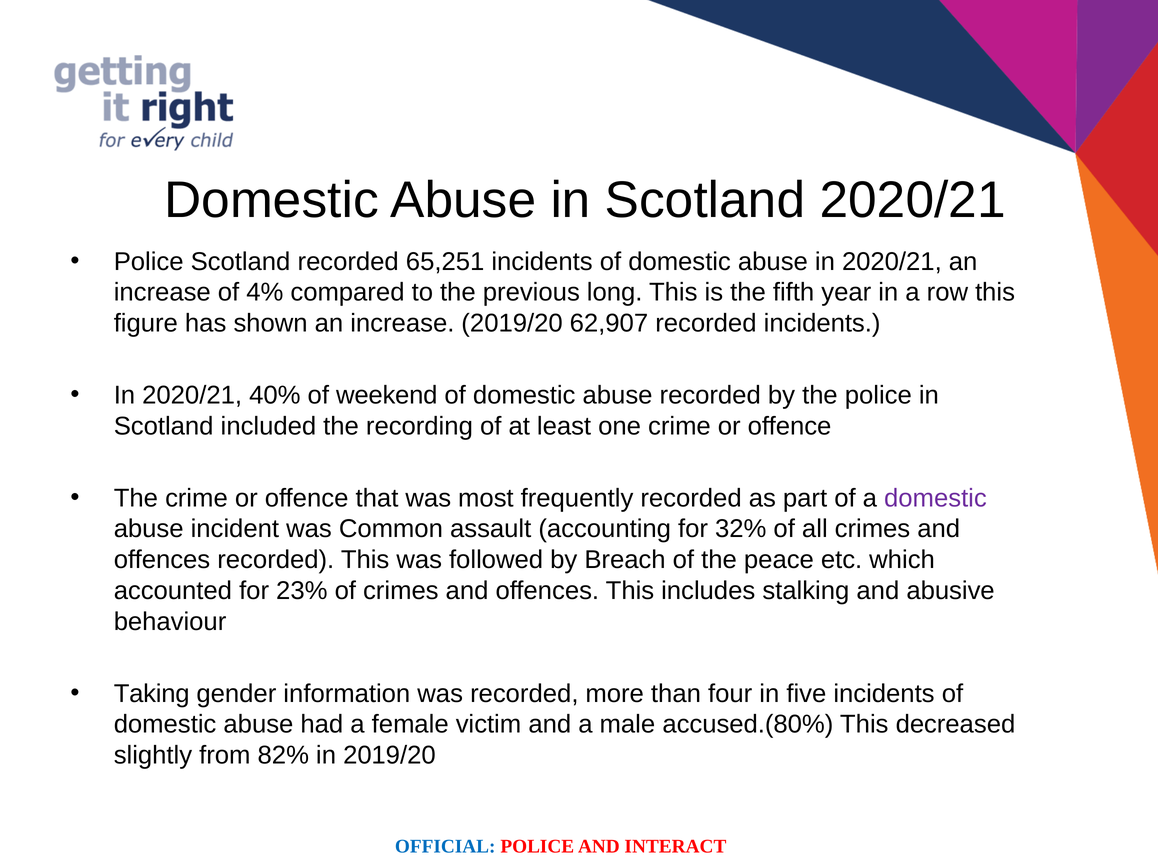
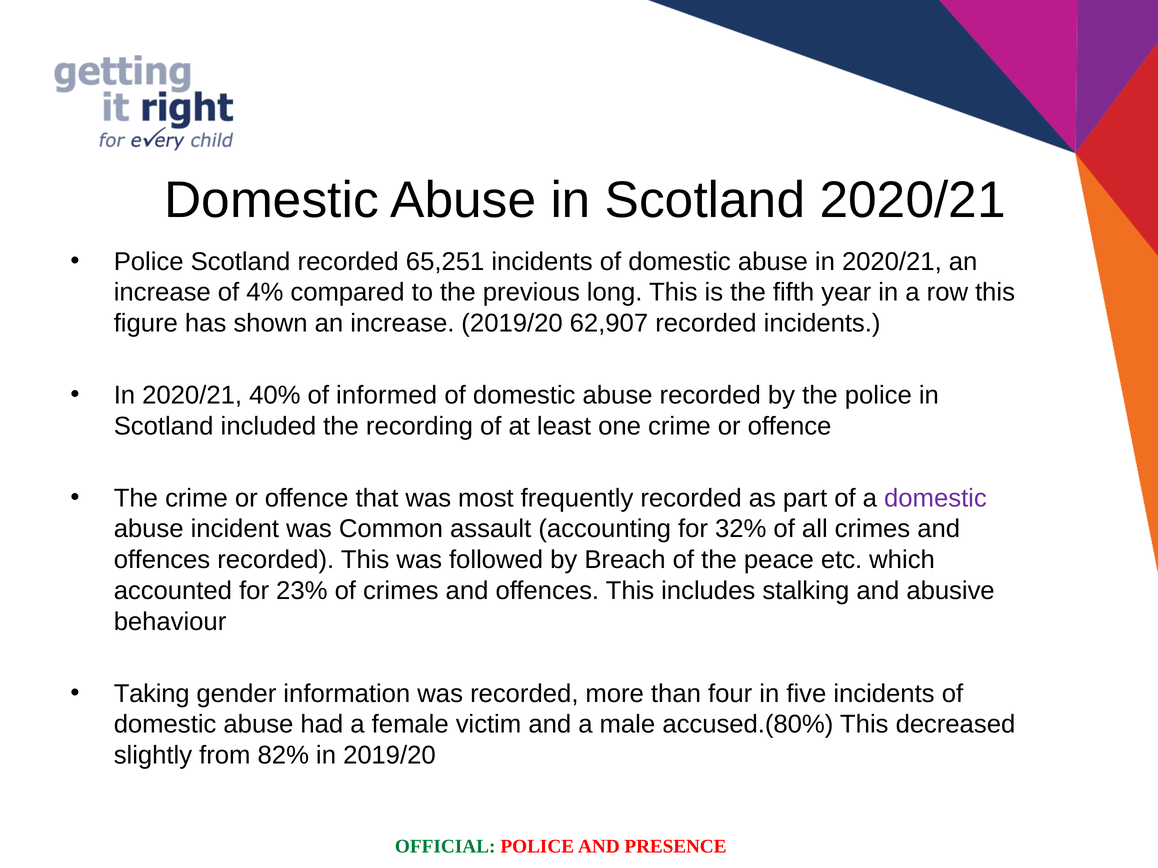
weekend: weekend -> informed (387, 396)
OFFICIAL colour: blue -> green (445, 847)
INTERACT: INTERACT -> PRESENCE (675, 847)
